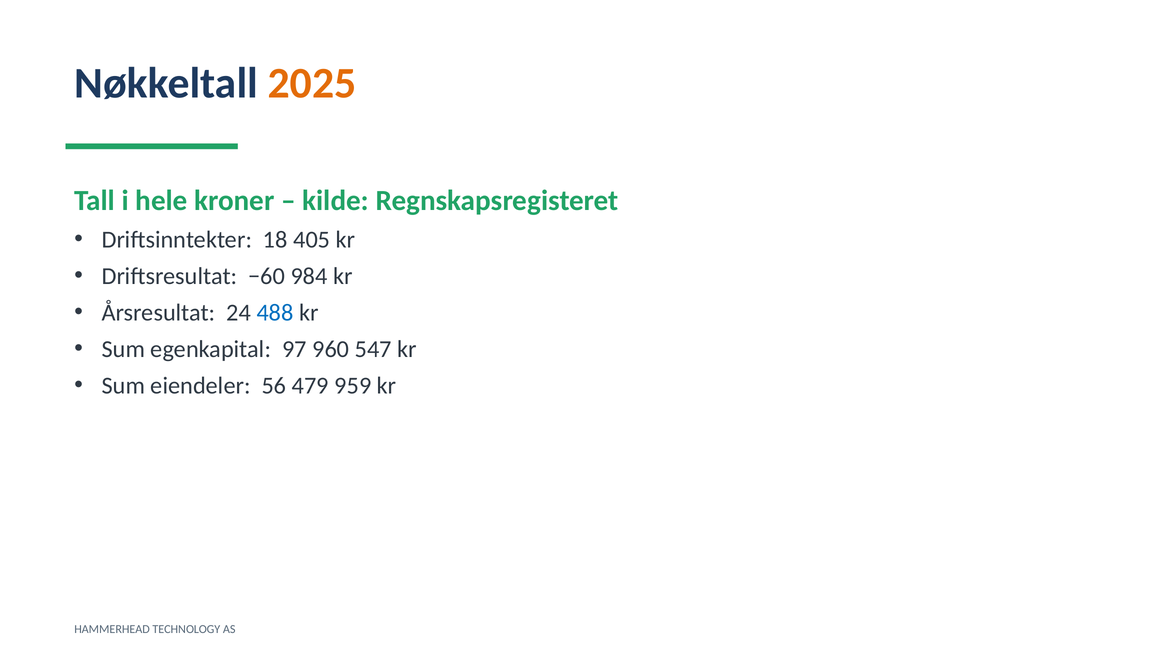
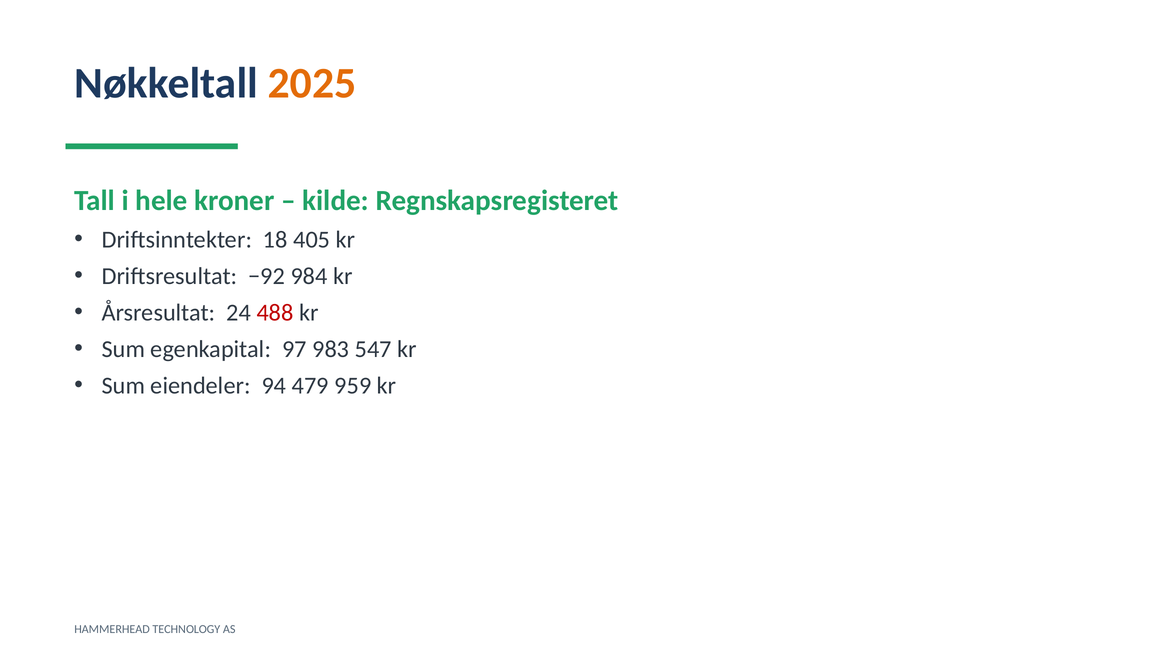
−60: −60 -> −92 (267, 276)
488 colour: blue -> red (275, 313)
960: 960 -> 983 (331, 349)
56: 56 -> 94 (274, 386)
